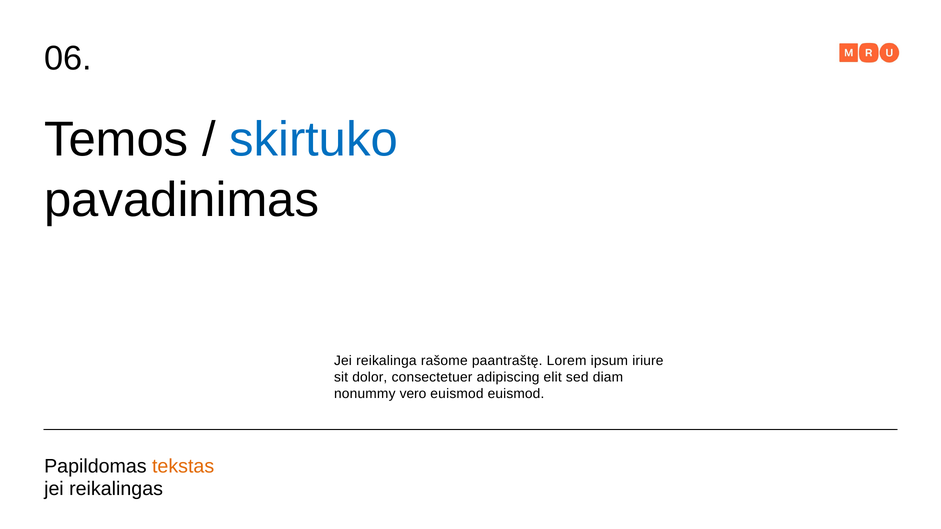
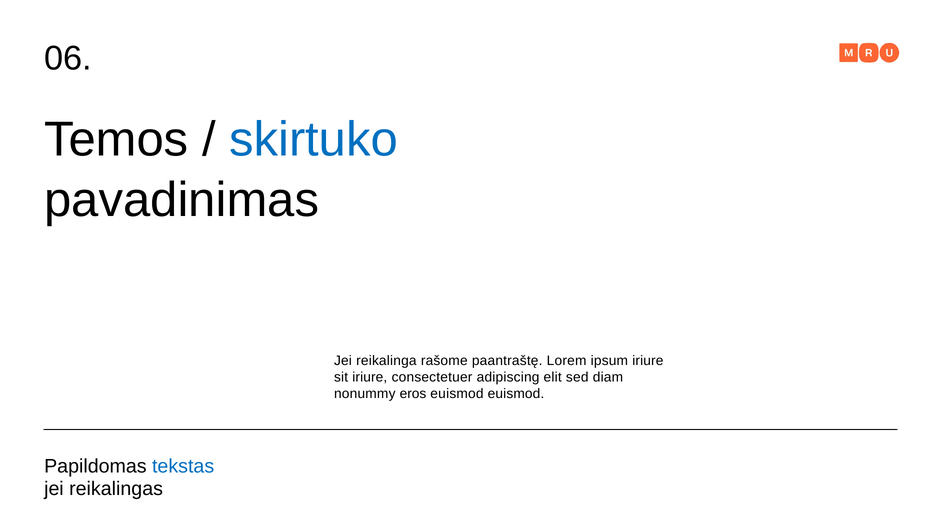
sit dolor: dolor -> iriure (370, 378)
vero: vero -> eros (413, 394)
tekstas colour: orange -> blue (183, 466)
